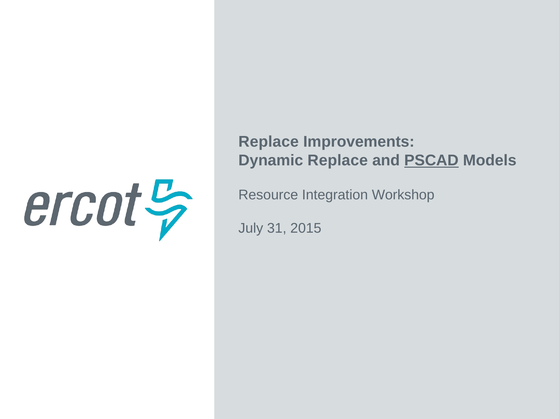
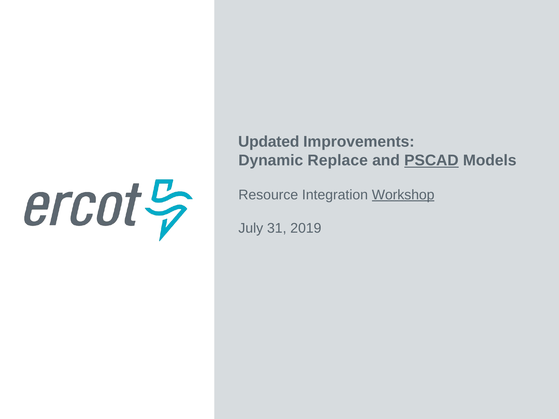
Replace: Replace -> Updated (269, 142)
Workshop underline: none -> present (403, 195)
2015: 2015 -> 2019 (306, 228)
